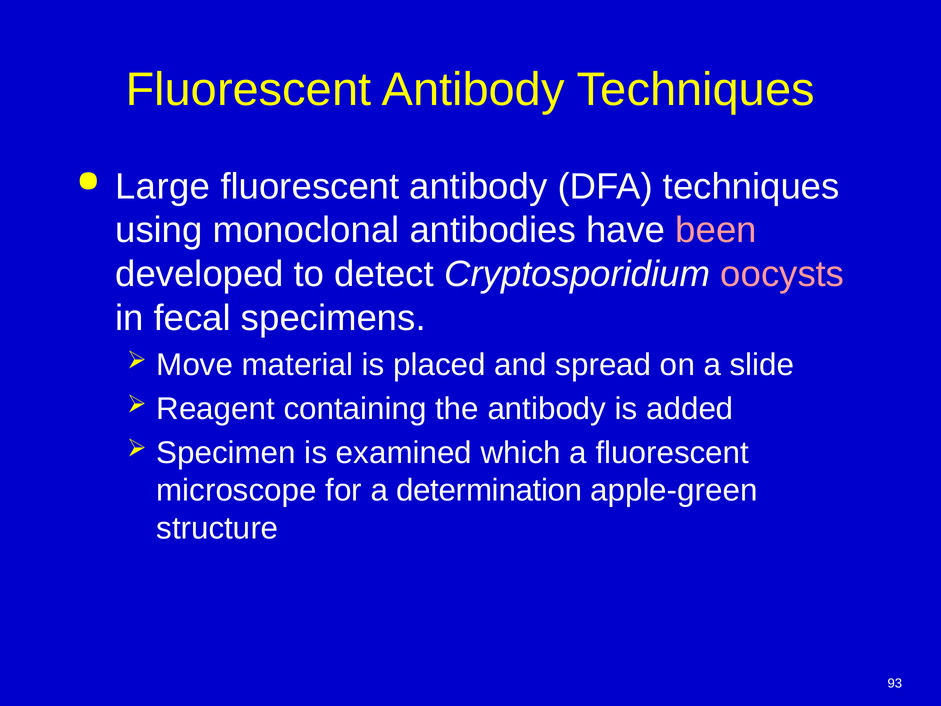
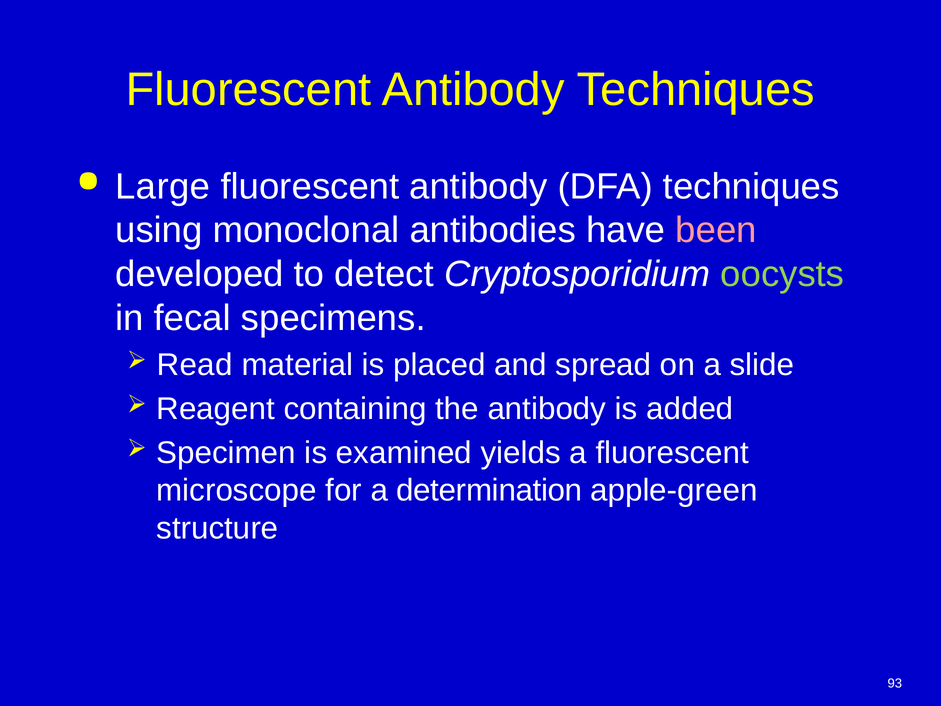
oocysts colour: pink -> light green (782, 274)
Move: Move -> Read (195, 365)
which: which -> yields (521, 453)
